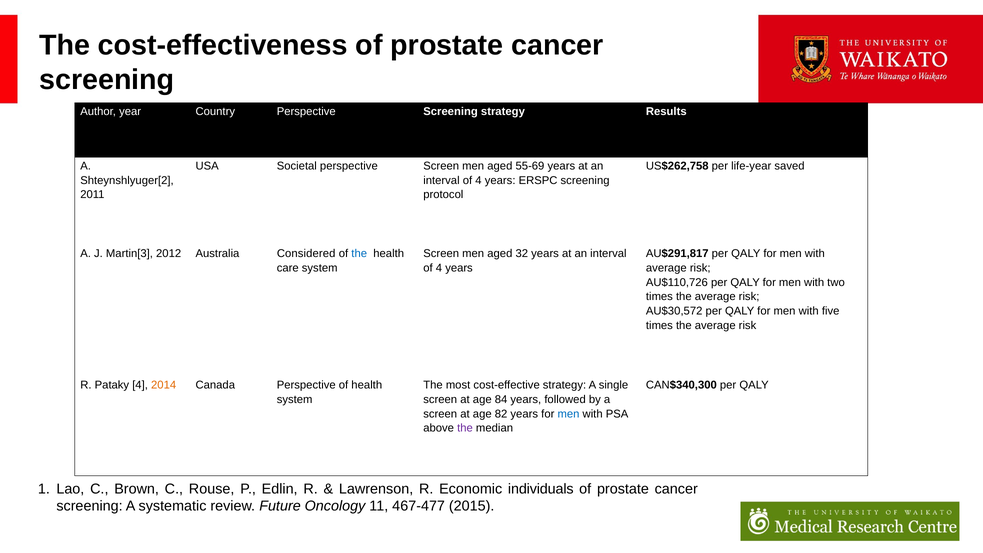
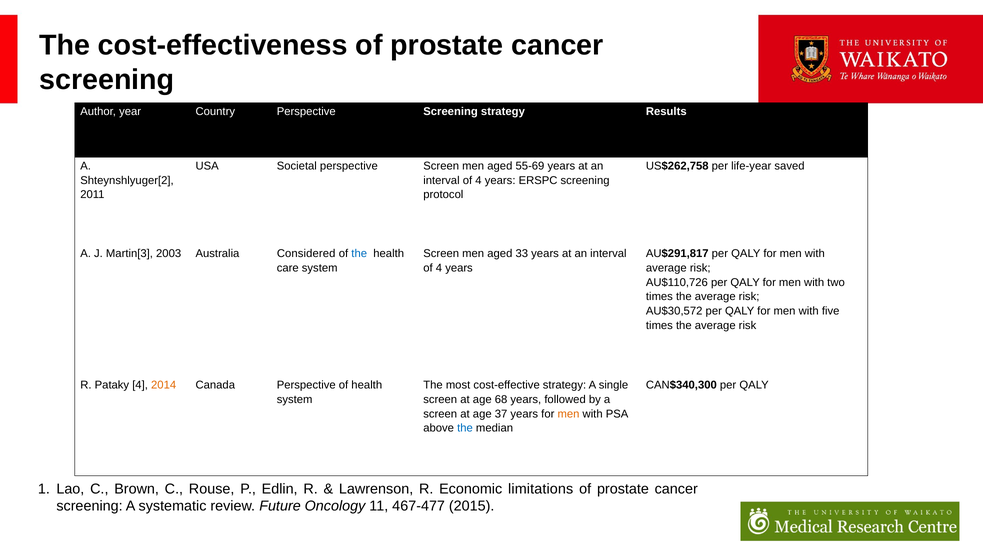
2012: 2012 -> 2003 (169, 254)
32: 32 -> 33 (522, 254)
84: 84 -> 68 (501, 399)
82: 82 -> 37 (501, 414)
men colour: blue -> orange (569, 414)
the colour: purple -> blue (465, 428)
individuals: individuals -> limitations (541, 489)
